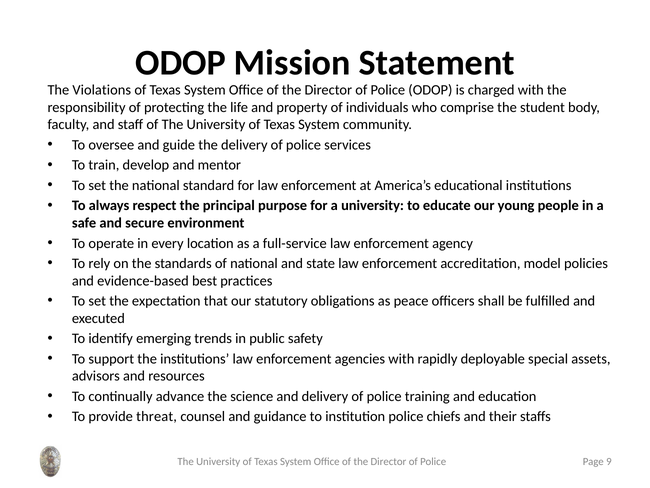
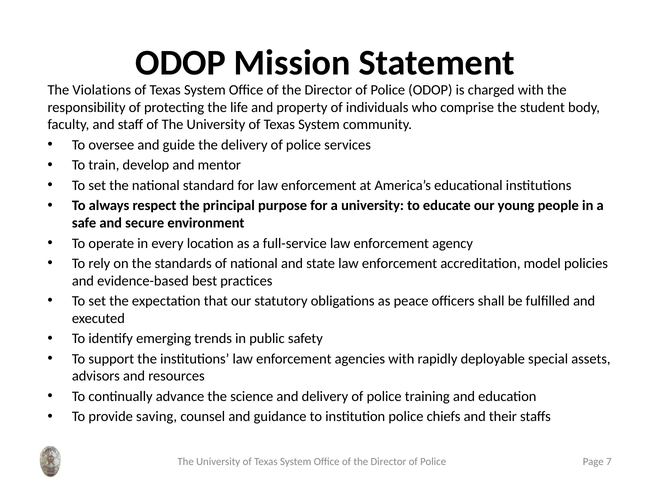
threat: threat -> saving (157, 416)
9: 9 -> 7 (609, 461)
